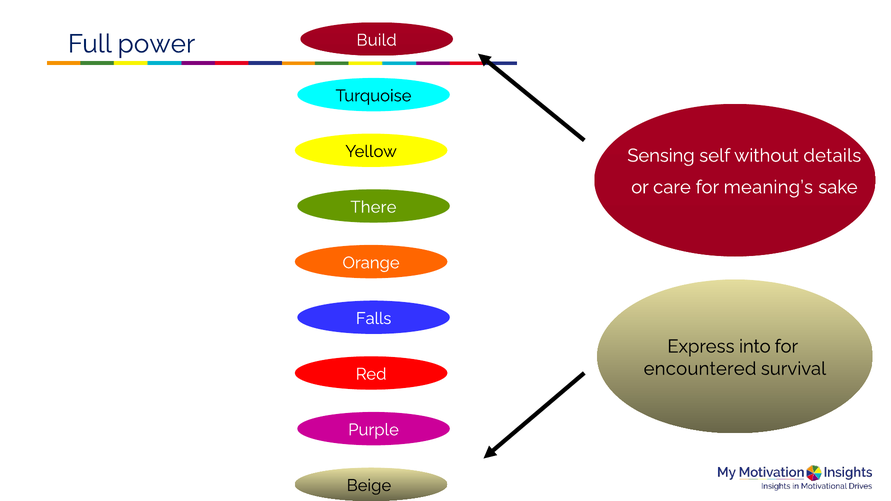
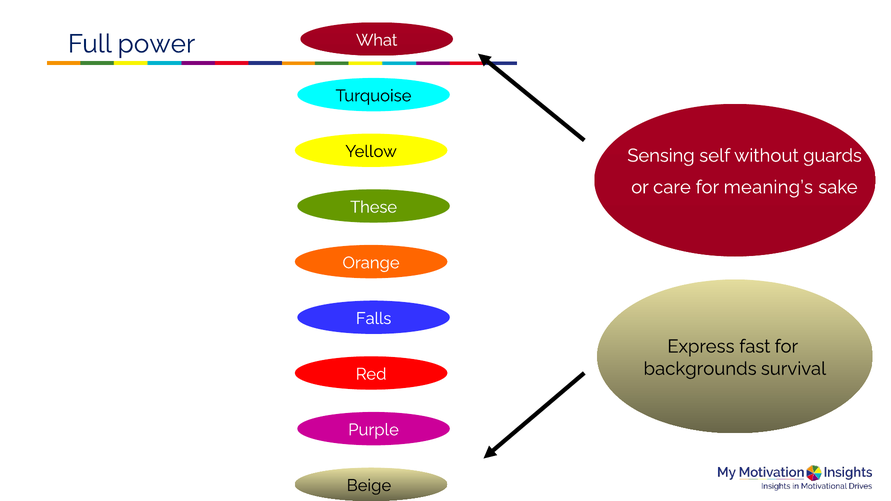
Build: Build -> What (377, 40)
details: details -> guards (832, 156)
There: There -> These (374, 207)
into: into -> fast (755, 347)
encountered: encountered -> backgrounds (700, 369)
